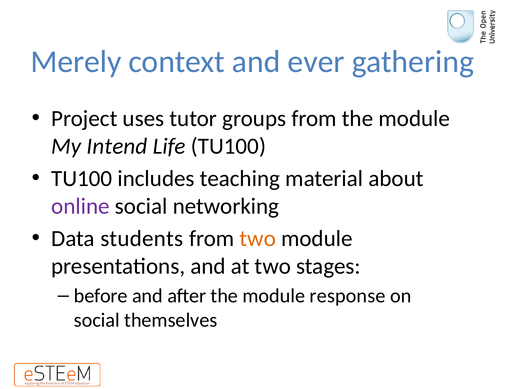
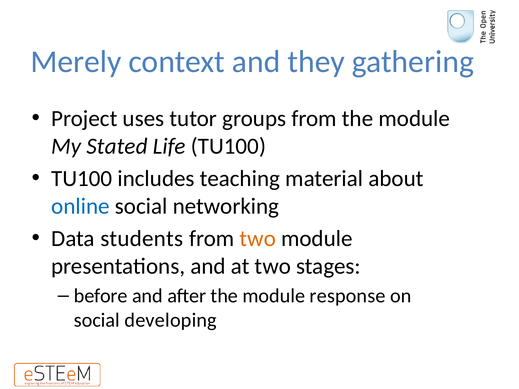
ever: ever -> they (316, 62)
Intend: Intend -> Stated (117, 146)
online colour: purple -> blue (80, 206)
themselves: themselves -> developing (171, 320)
